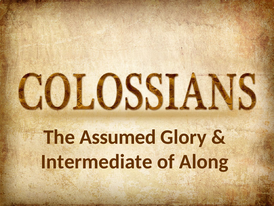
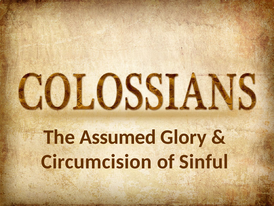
Intermediate: Intermediate -> Circumcision (96, 161)
Along: Along -> Sinful (204, 161)
